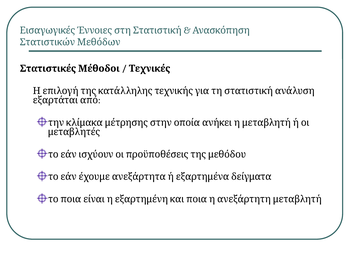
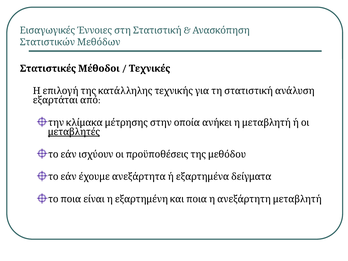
μεταβλητές underline: none -> present (74, 132)
